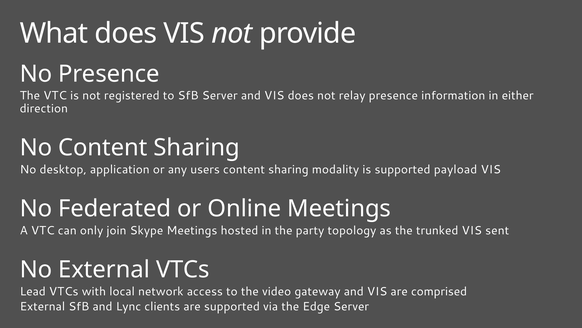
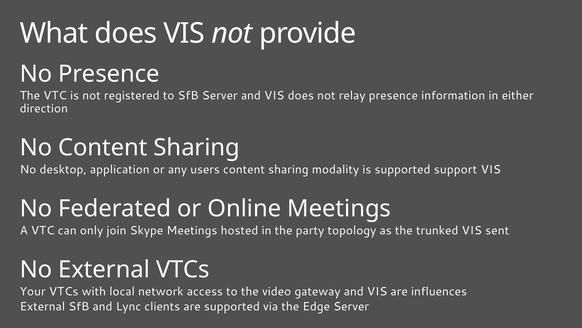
payload: payload -> support (456, 169)
Lead: Lead -> Your (33, 291)
comprised: comprised -> influences (439, 291)
